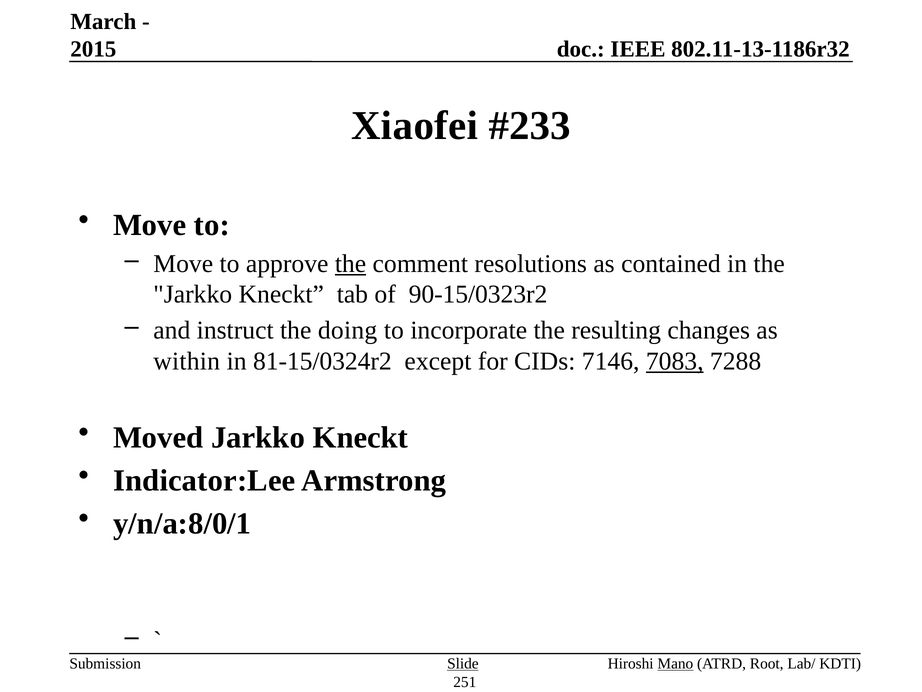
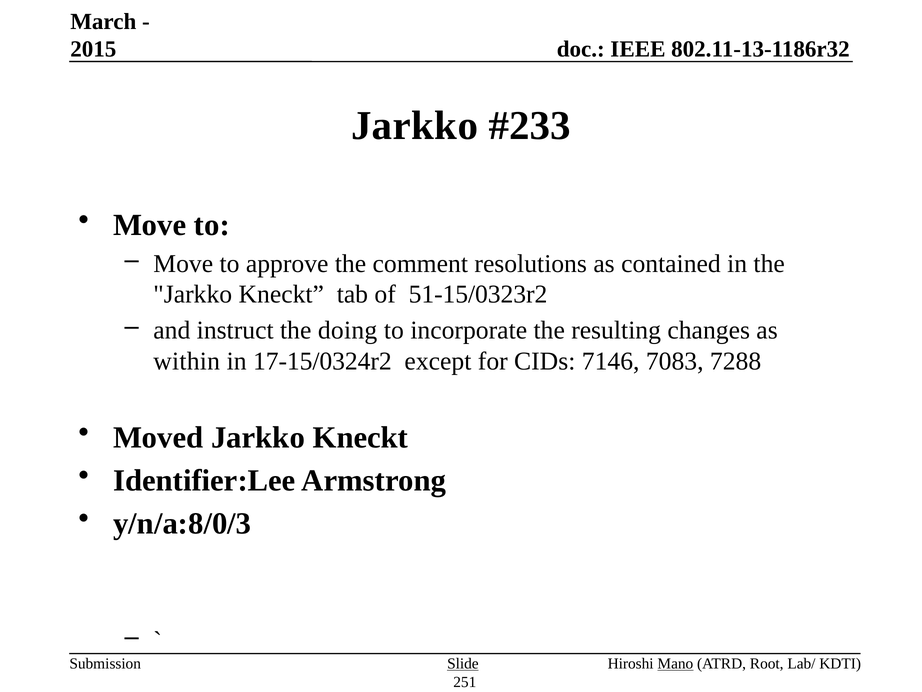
Xiaofei: Xiaofei -> Jarkko (415, 126)
the underline: present -> none (351, 264)
90-15/0323r2: 90-15/0323r2 -> 51-15/0323r2 (478, 294)
81-15/0324r2: 81-15/0324r2 -> 17-15/0324r2 (322, 361)
7083 underline: present -> none (675, 361)
Indicator:Lee: Indicator:Lee -> Identifier:Lee (204, 480)
y/n/a:8/0/1: y/n/a:8/0/1 -> y/n/a:8/0/3 (182, 523)
